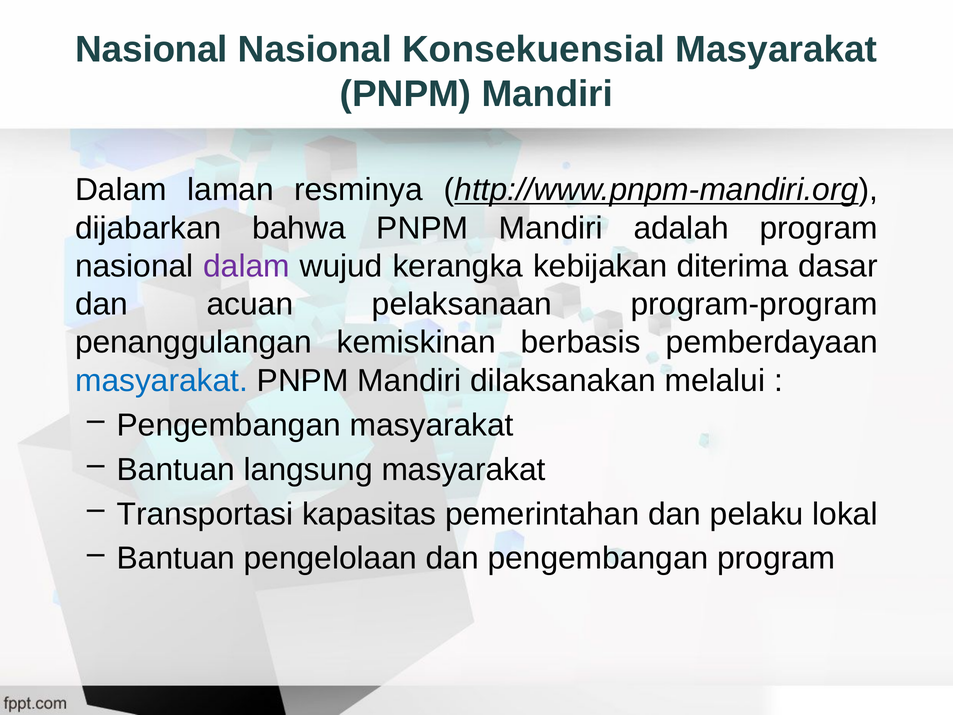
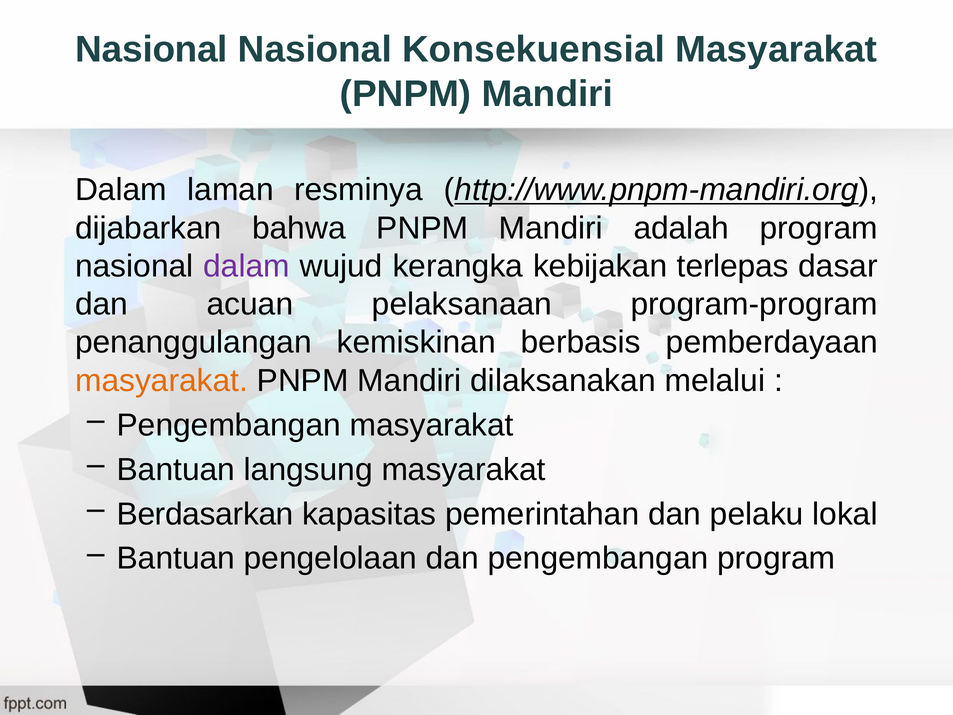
diterima: diterima -> terlepas (733, 266)
masyarakat colour: blue -> orange (162, 380)
Transportasi: Transportasi -> Berdasarkan (205, 514)
